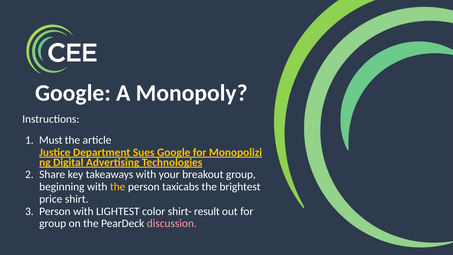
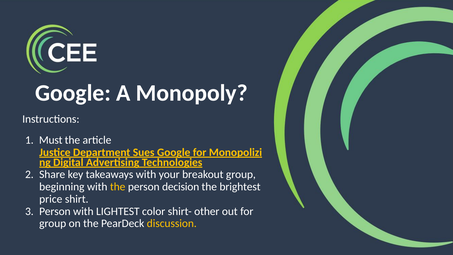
taxicabs: taxicabs -> decision (181, 187)
result: result -> other (207, 211)
discussion colour: pink -> yellow (172, 223)
